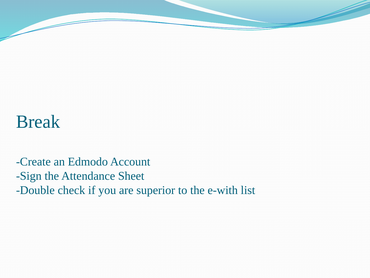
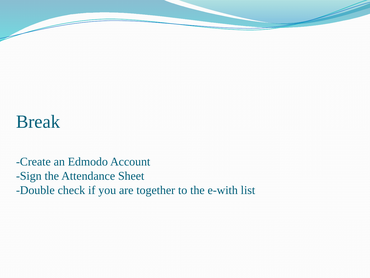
superior: superior -> together (156, 190)
